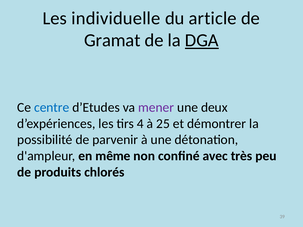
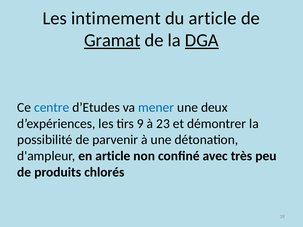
individuelle: individuelle -> intimement (116, 18)
Gramat underline: none -> present (112, 40)
mener colour: purple -> blue (156, 108)
4: 4 -> 9 (140, 124)
25: 25 -> 23 (163, 124)
en même: même -> article (113, 156)
